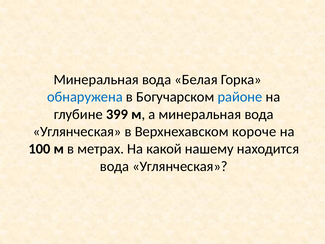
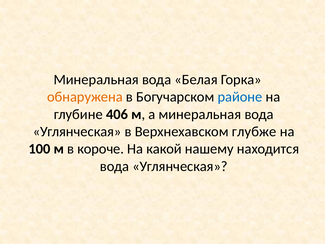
обнаружена colour: blue -> orange (85, 97)
399: 399 -> 406 (117, 114)
короче: короче -> глубже (254, 131)
метрах: метрах -> короче (101, 149)
